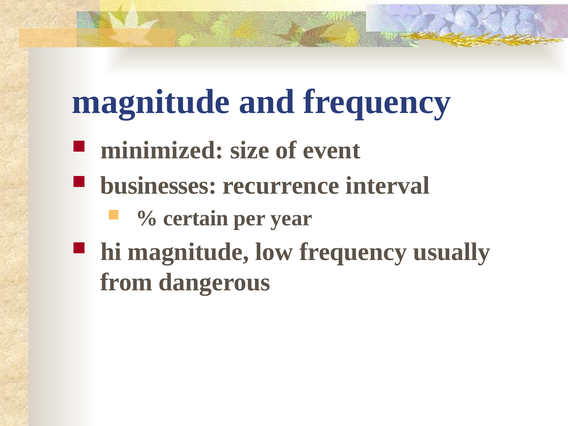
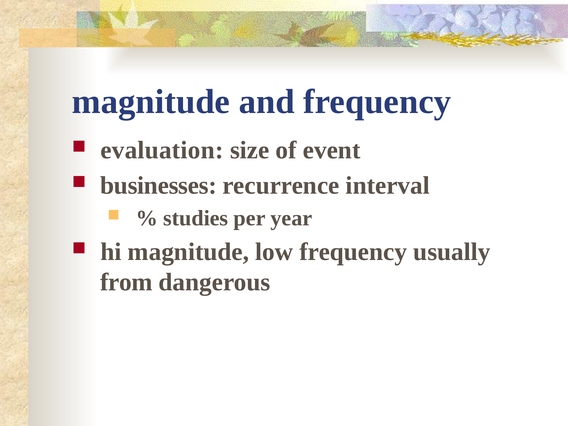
minimized: minimized -> evaluation (162, 150)
certain: certain -> studies (196, 218)
